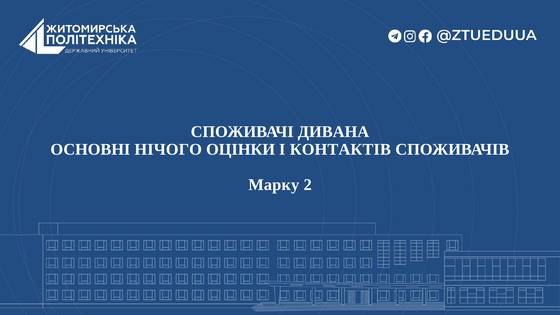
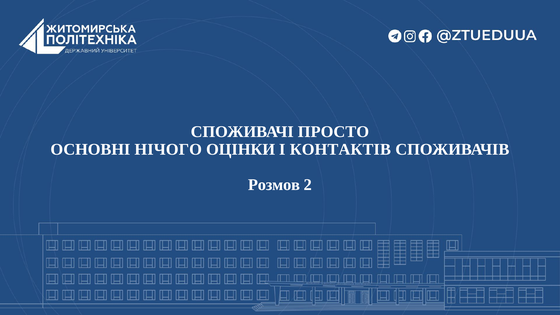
ДИВАНА: ДИВАНА -> ПРОСТО (333, 132)
Марку: Марку -> Розмов (274, 185)
